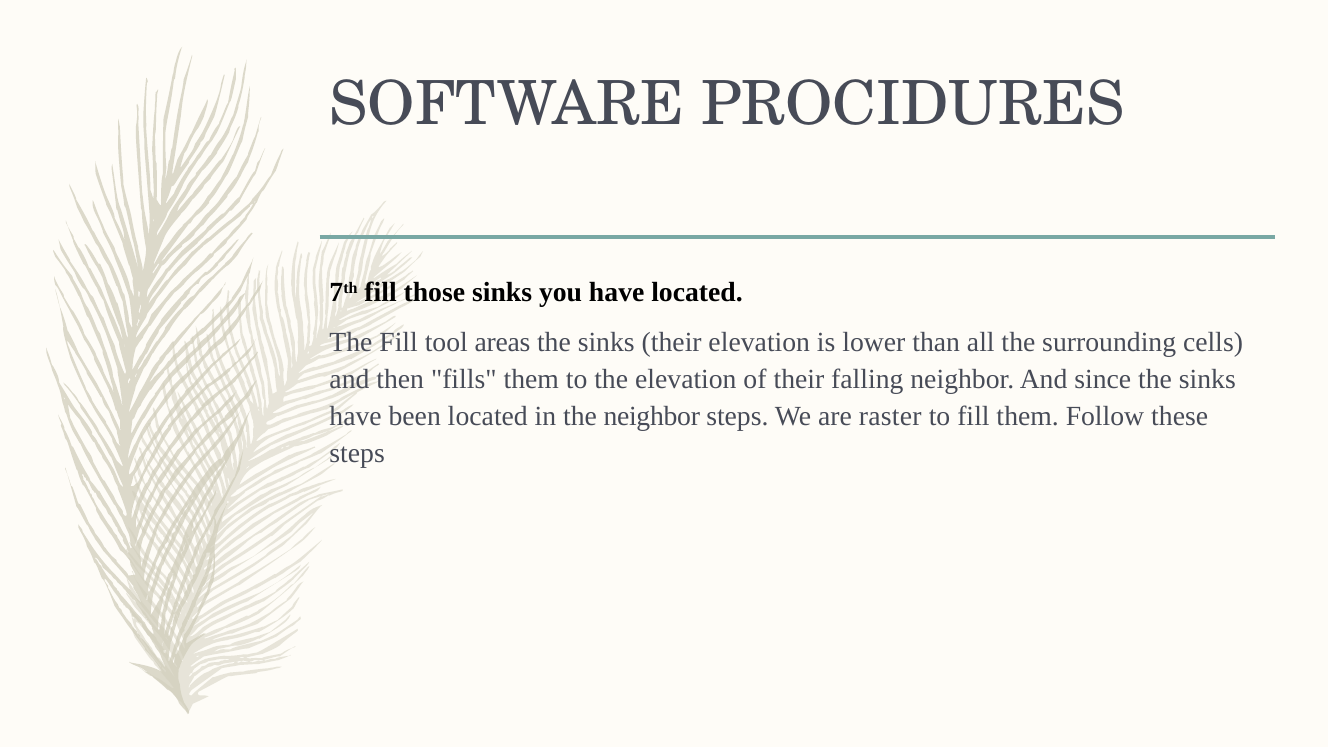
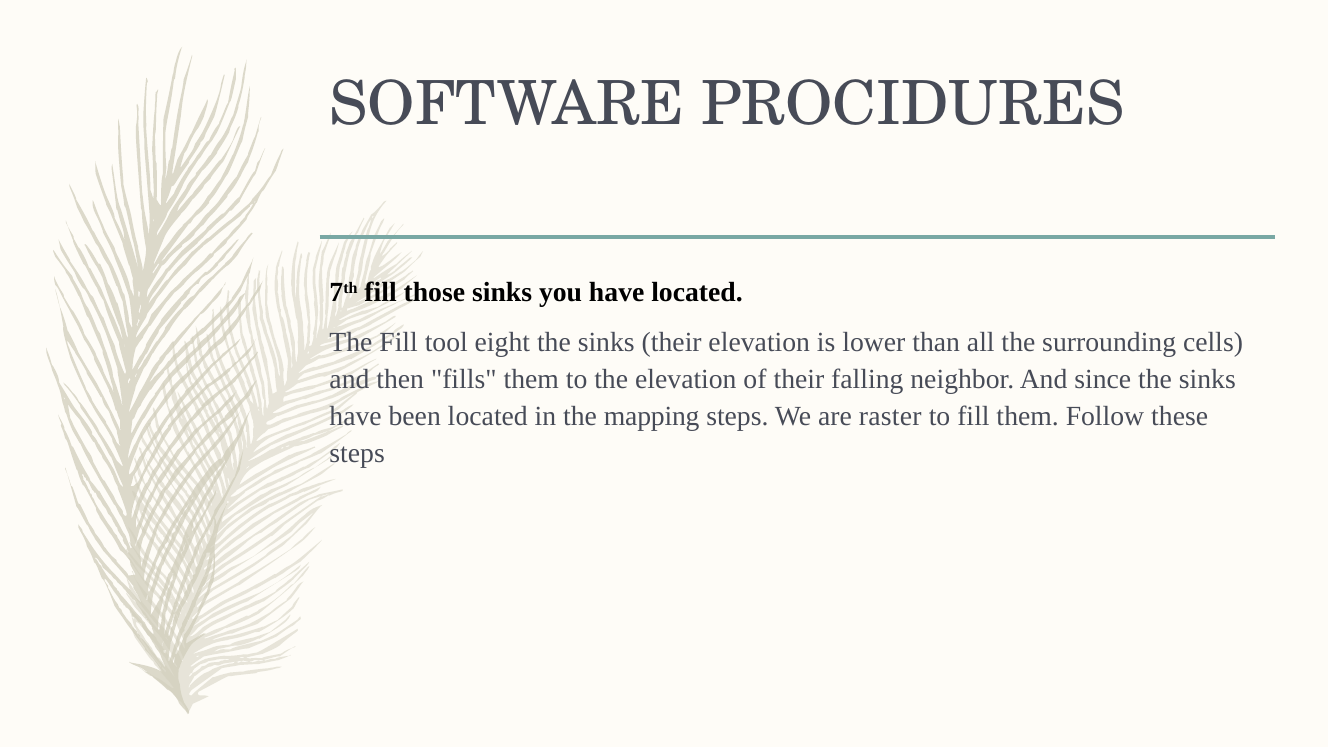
areas: areas -> eight (502, 342)
the neighbor: neighbor -> mapping (652, 416)
